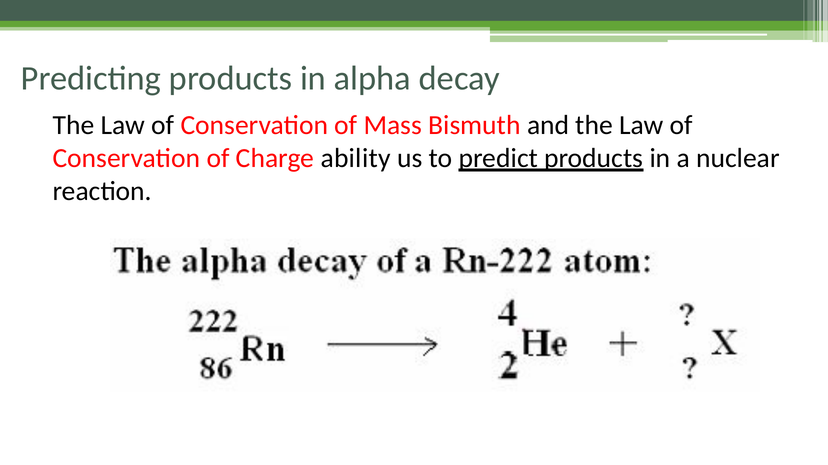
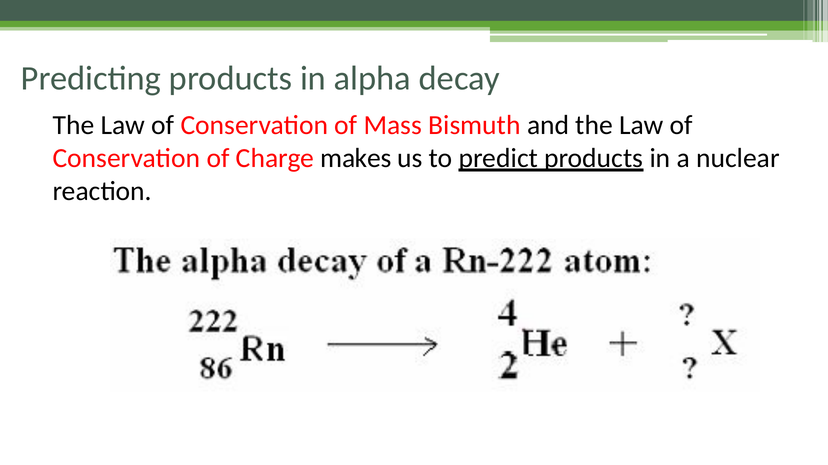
ability: ability -> makes (356, 158)
